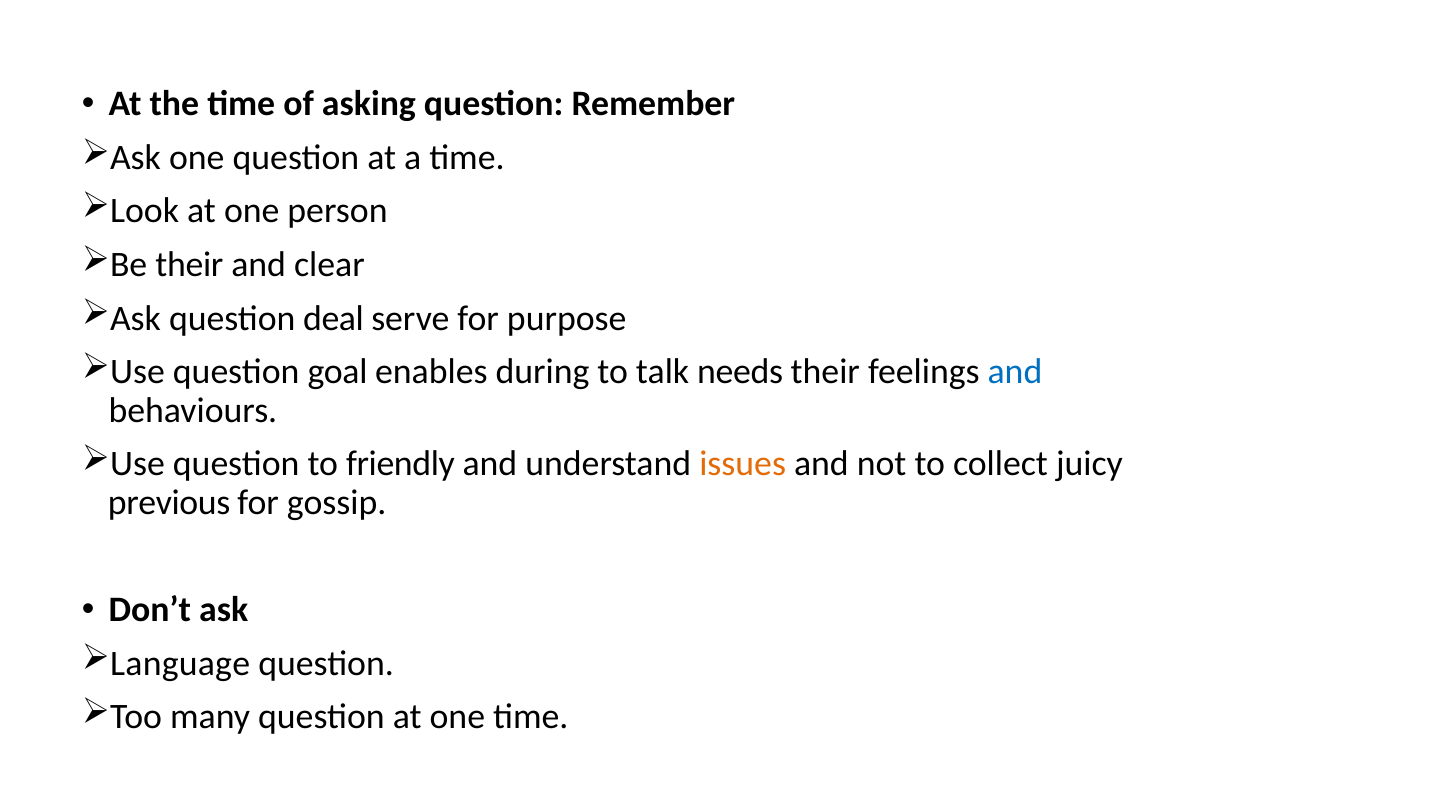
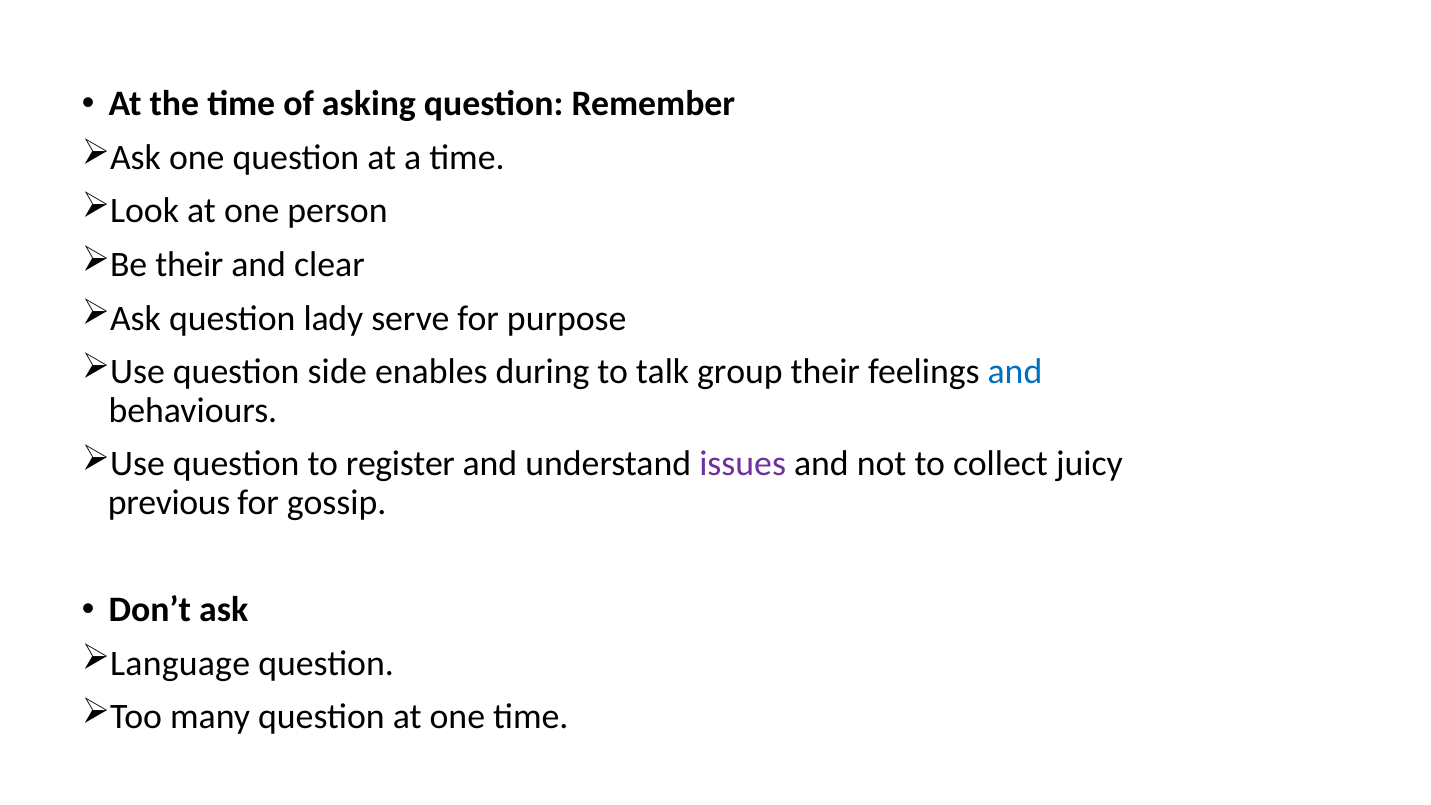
deal: deal -> lady (333, 318)
goal: goal -> side (337, 372)
needs: needs -> group (740, 372)
friendly: friendly -> register (400, 464)
issues colour: orange -> purple (743, 464)
